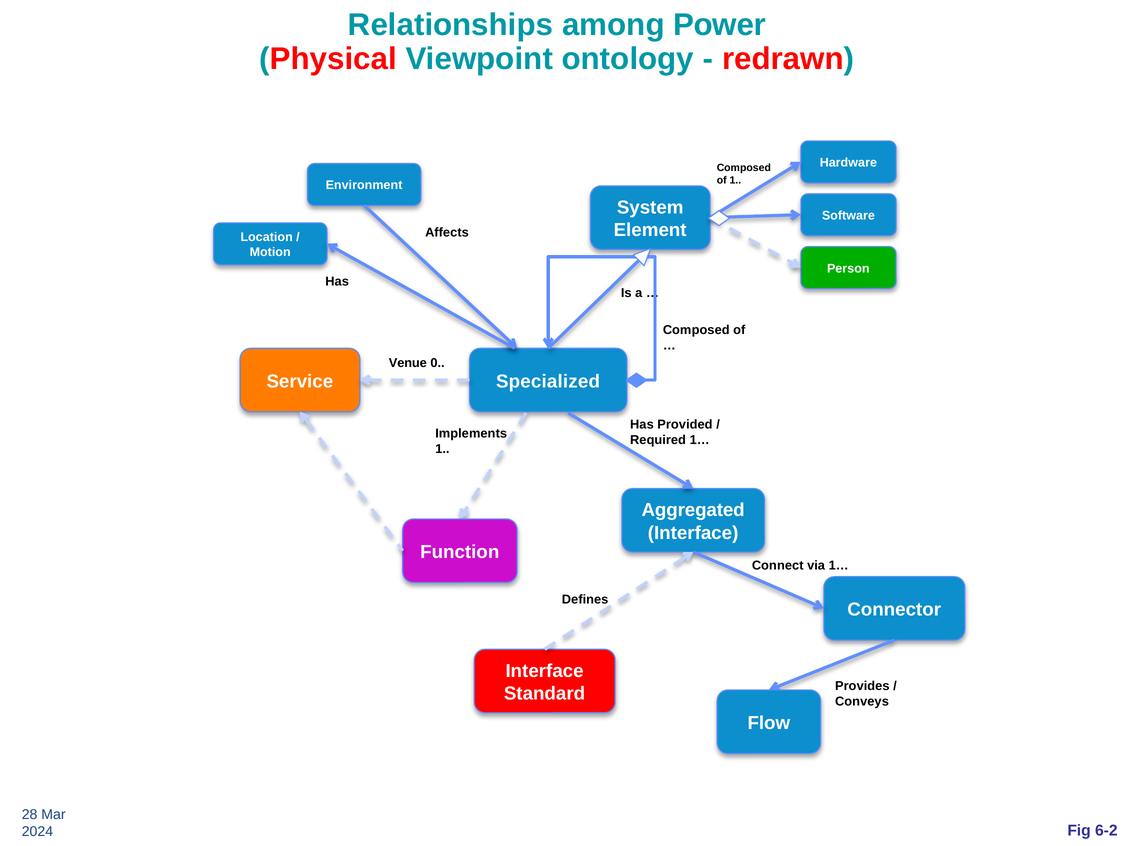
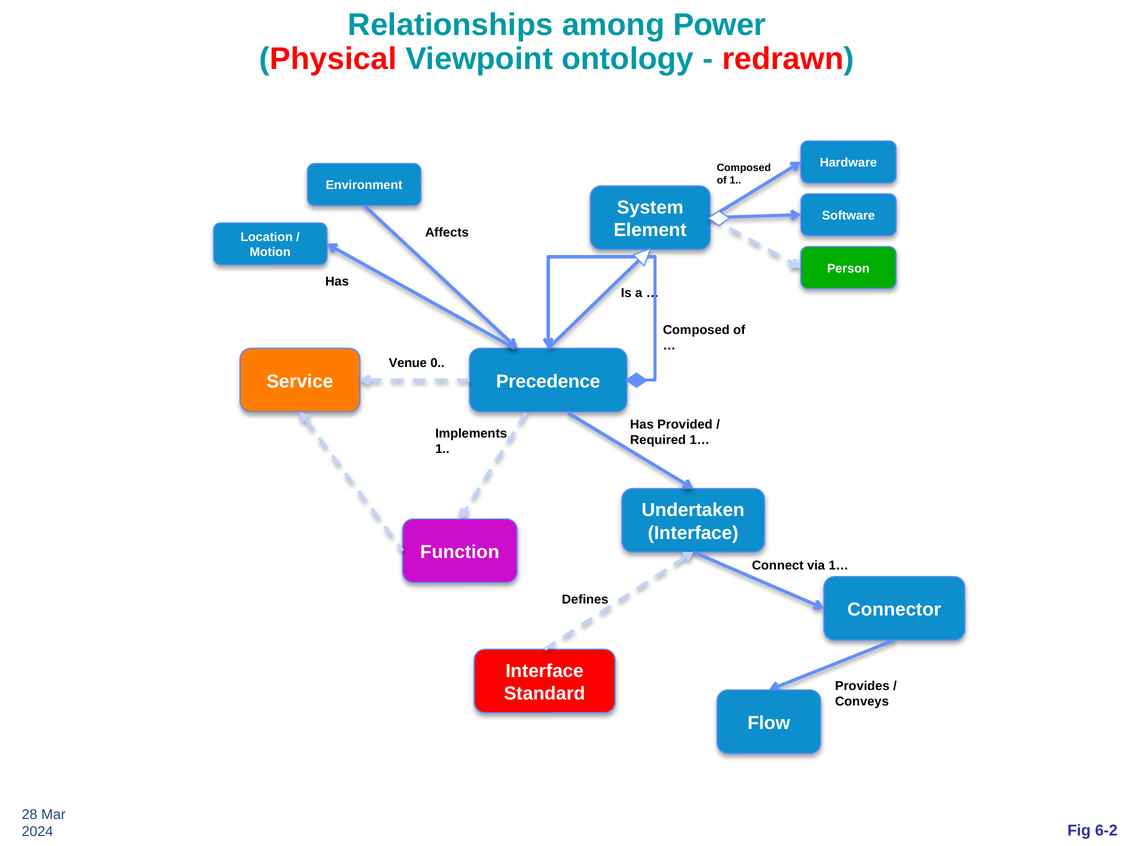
Specialized: Specialized -> Precedence (548, 381)
Aggregated: Aggregated -> Undertaken (693, 510)
